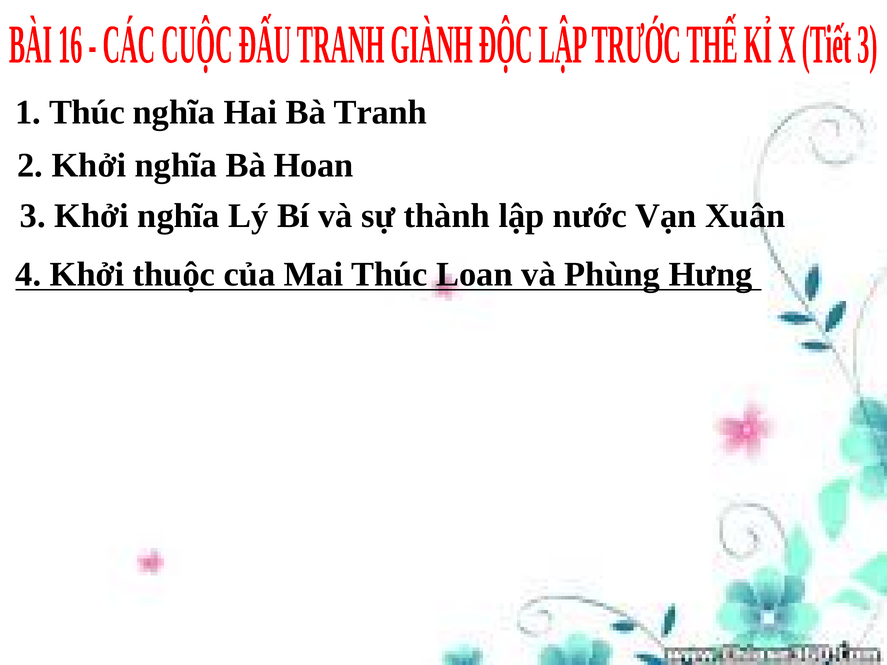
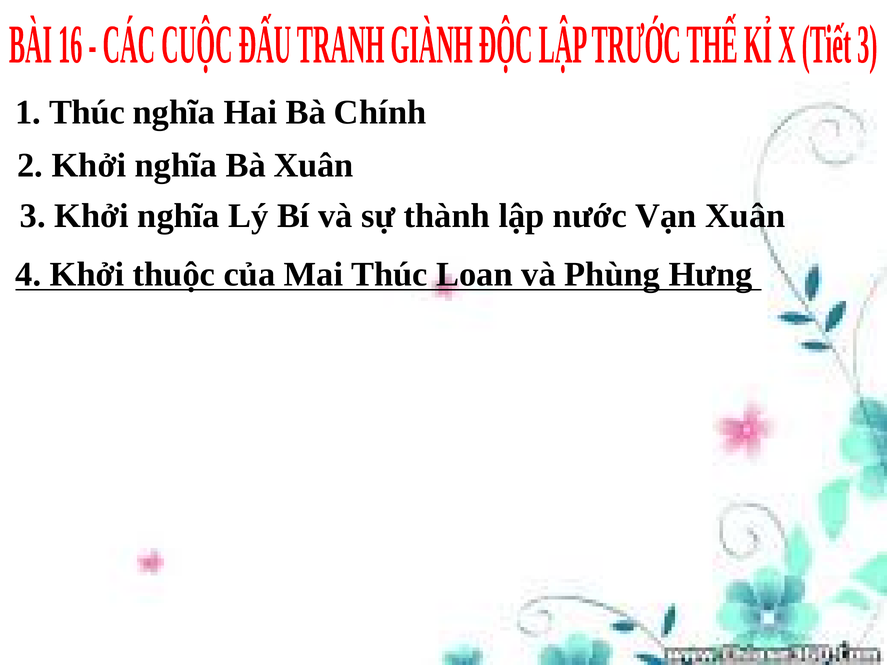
Tranh: Tranh -> Chính (380, 113)
Bà Hoan: Hoan -> Xuân (314, 165)
